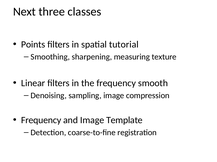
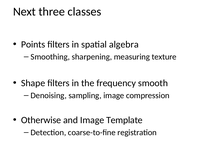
tutorial: tutorial -> algebra (124, 45)
Linear: Linear -> Shape (33, 83)
Frequency: Frequency -> Otherwise (41, 121)
